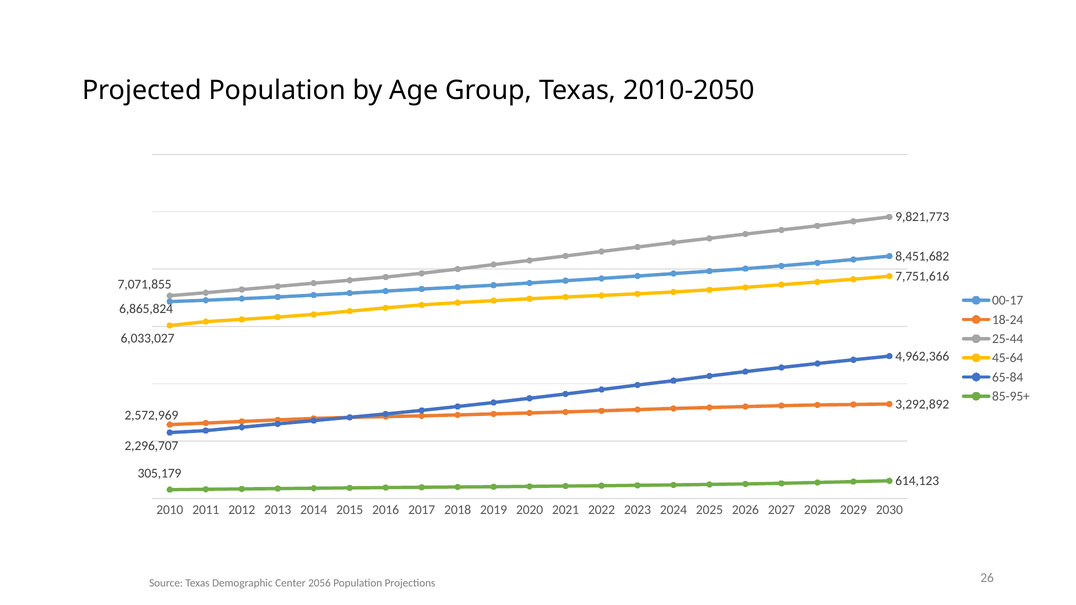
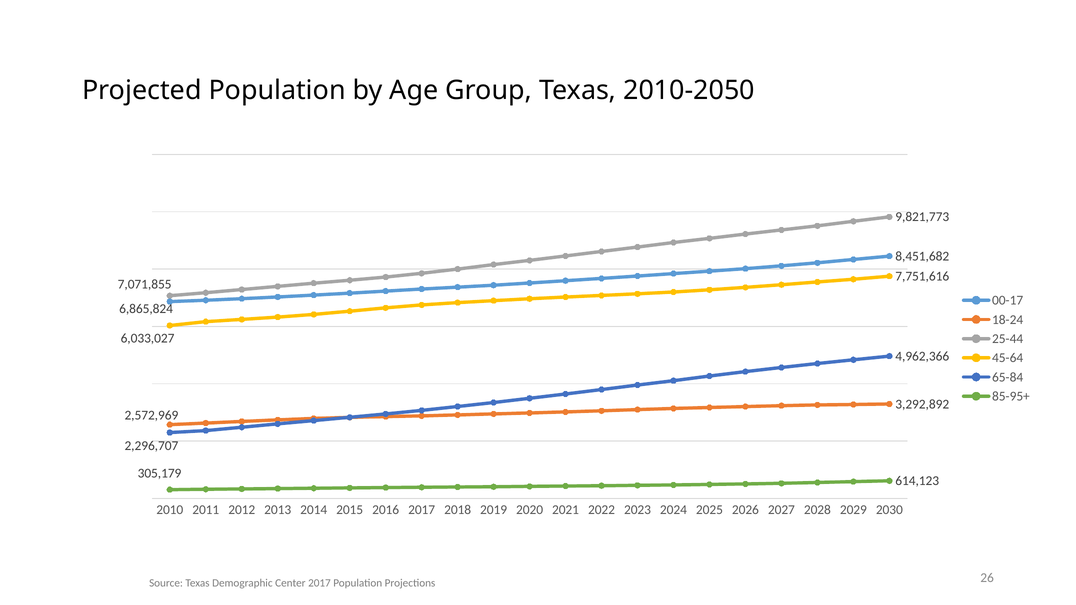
Center 2056: 2056 -> 2017 (319, 583)
